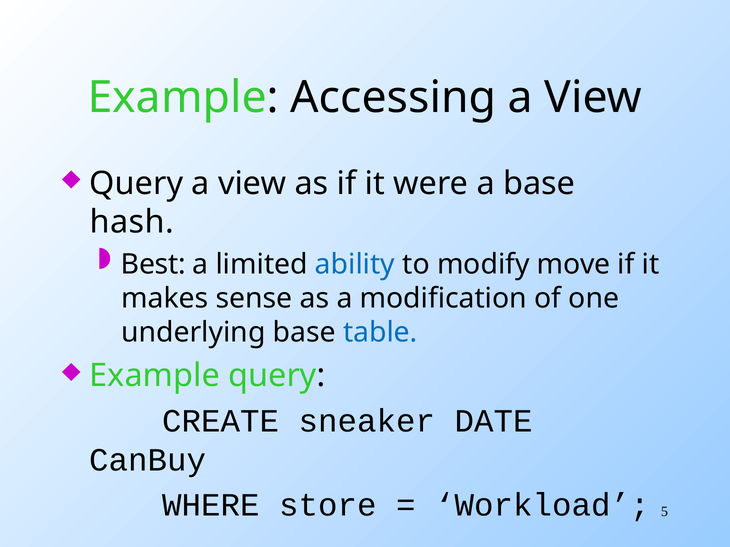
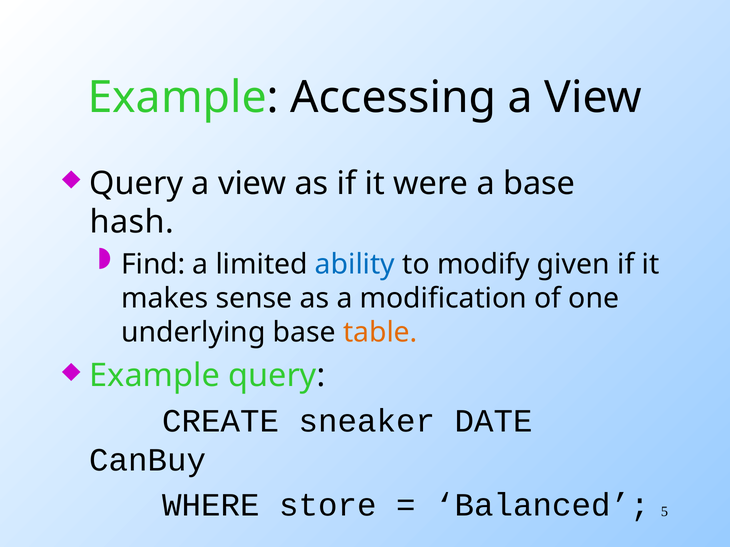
Best: Best -> Find (153, 264)
move: move -> given (573, 264)
table colour: blue -> orange (380, 333)
Workload: Workload -> Balanced (542, 506)
